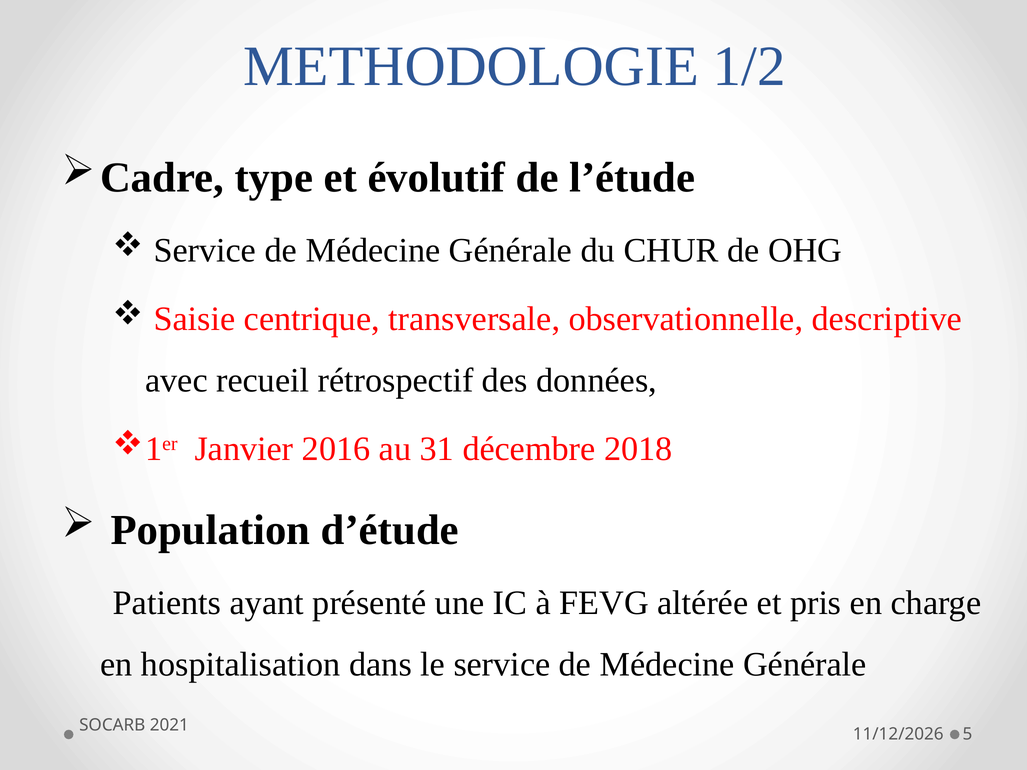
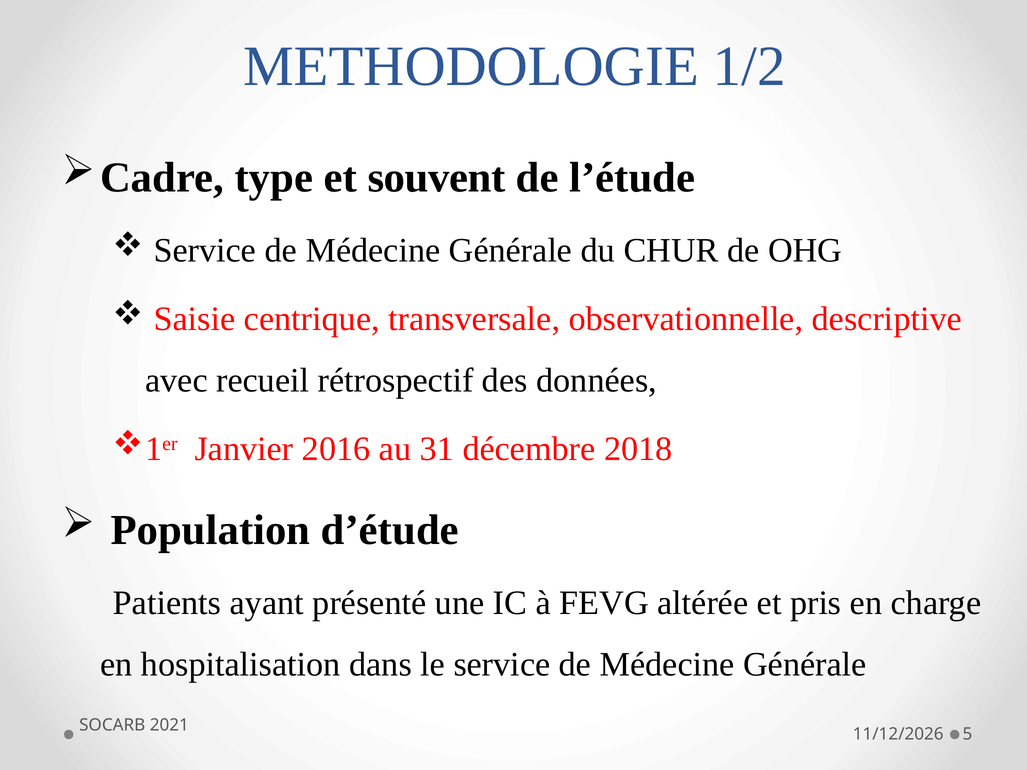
évolutif: évolutif -> souvent (437, 178)
